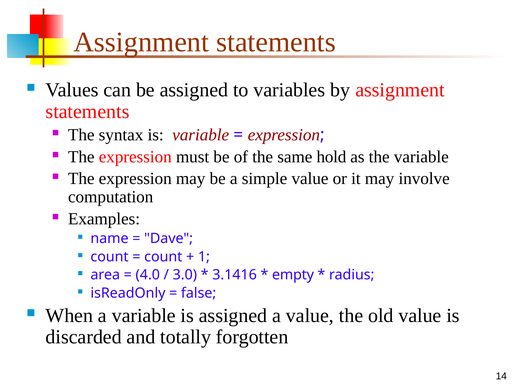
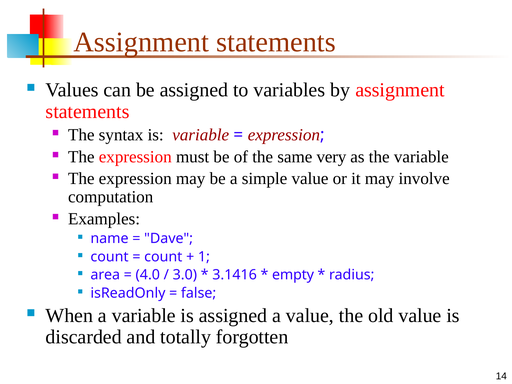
hold: hold -> very (331, 157)
